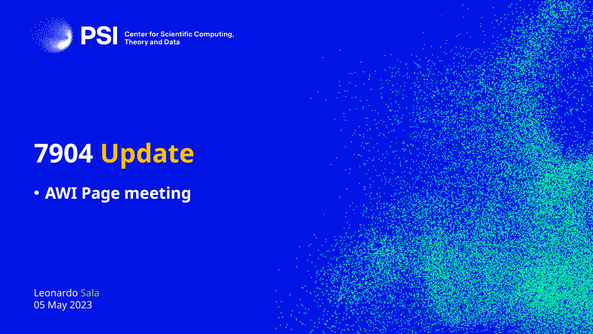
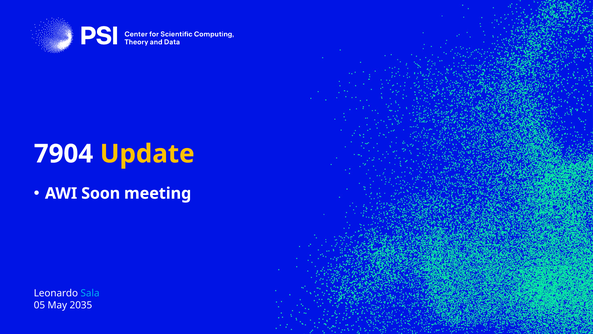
Page: Page -> Soon (101, 193)
Sala colour: light green -> light blue (90, 293)
2023: 2023 -> 2035 (81, 305)
